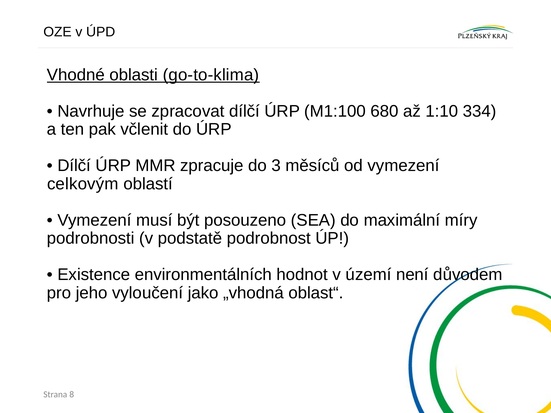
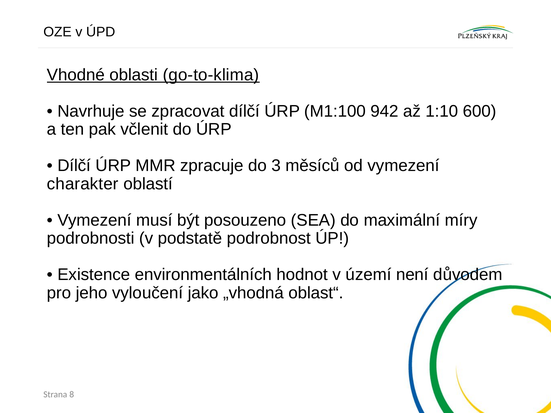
680: 680 -> 942 (385, 111)
334: 334 -> 600 (480, 111)
celkovým: celkovým -> charakter (83, 184)
